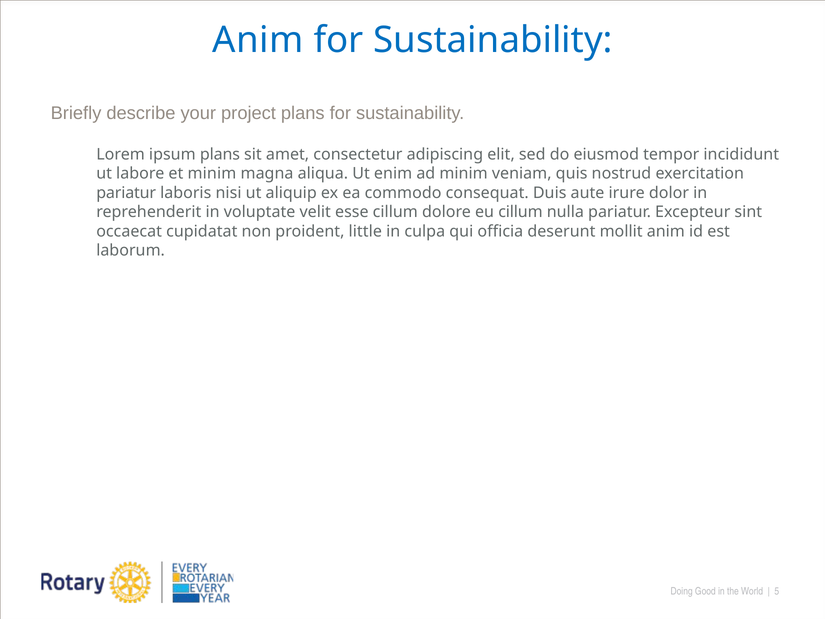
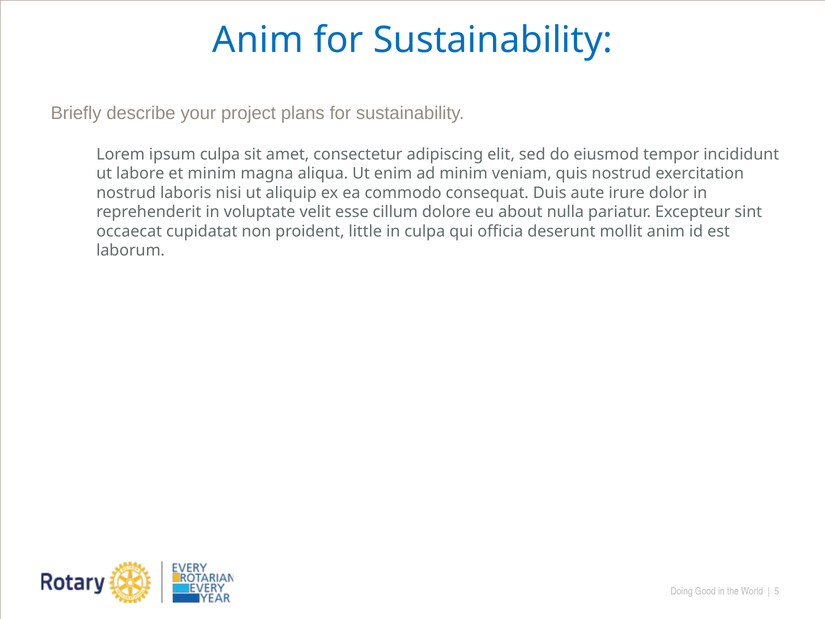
ipsum plans: plans -> culpa (220, 154)
pariatur: pariatur -> nostrud (126, 193)
eu cillum: cillum -> about (520, 212)
